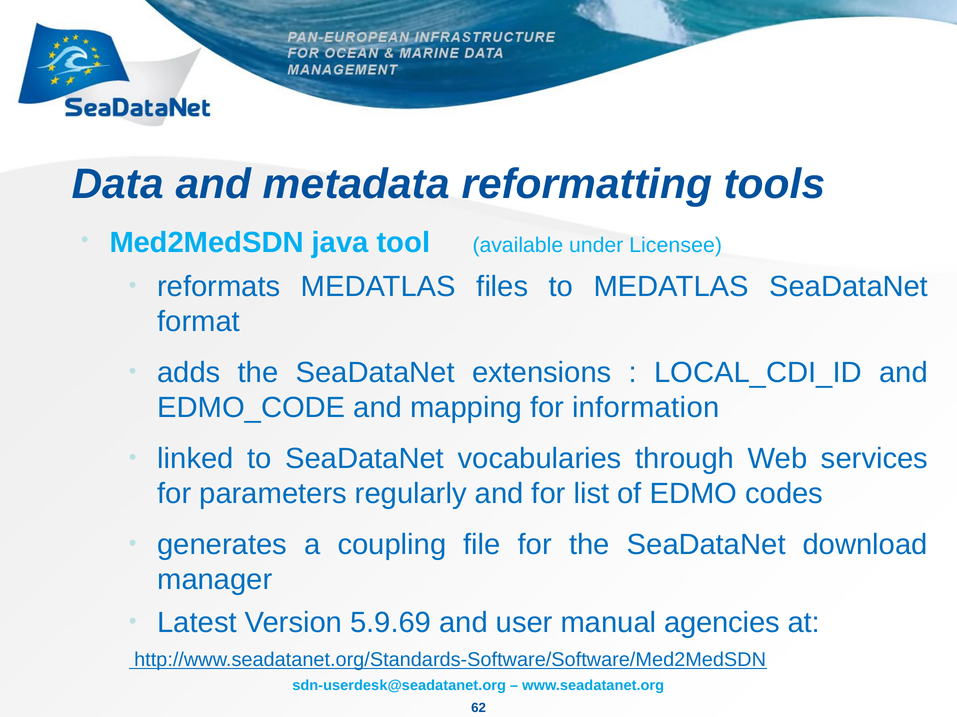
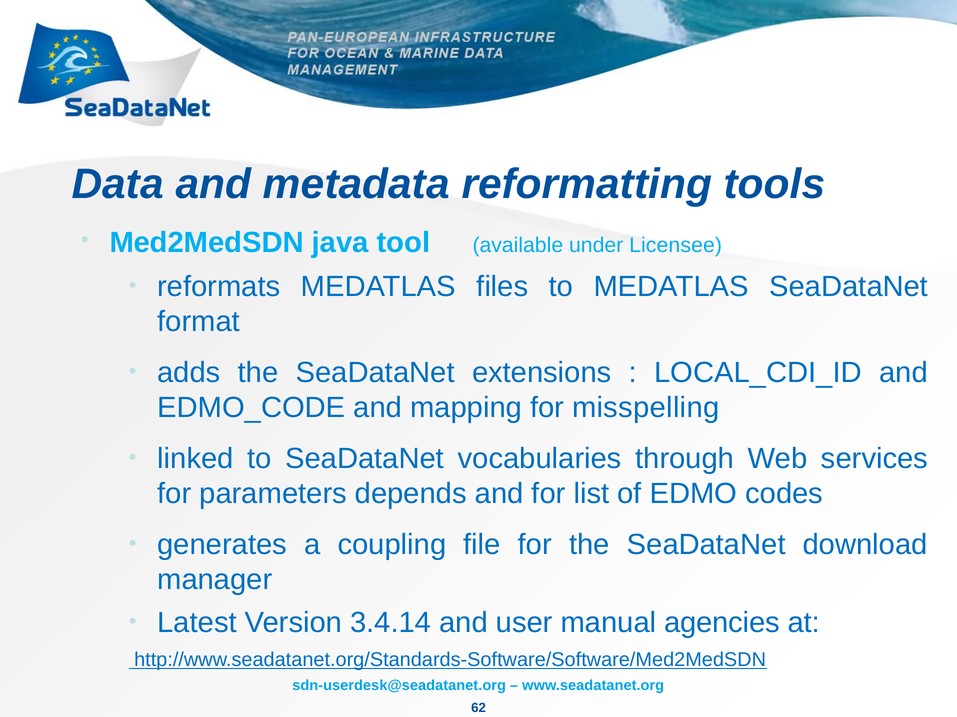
information: information -> misspelling (646, 408)
regularly: regularly -> depends (411, 494)
5.9.69: 5.9.69 -> 3.4.14 (391, 623)
